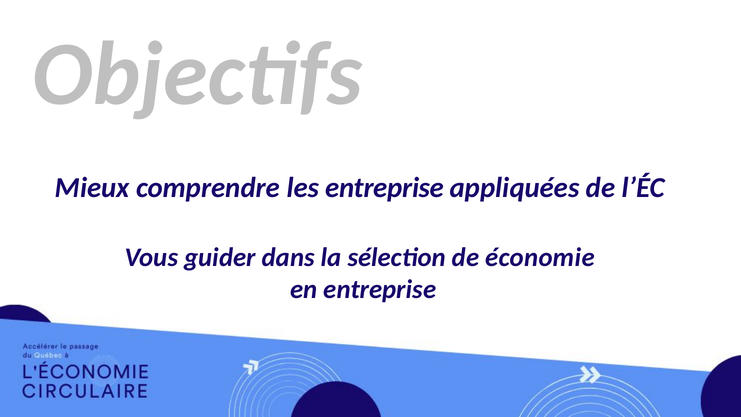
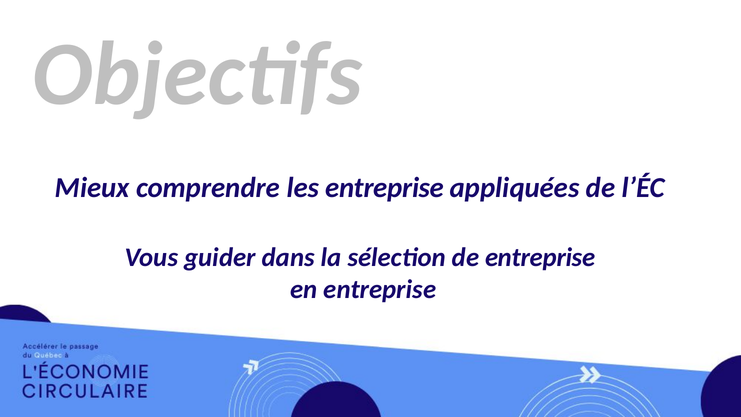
de économie: économie -> entreprise (540, 257)
